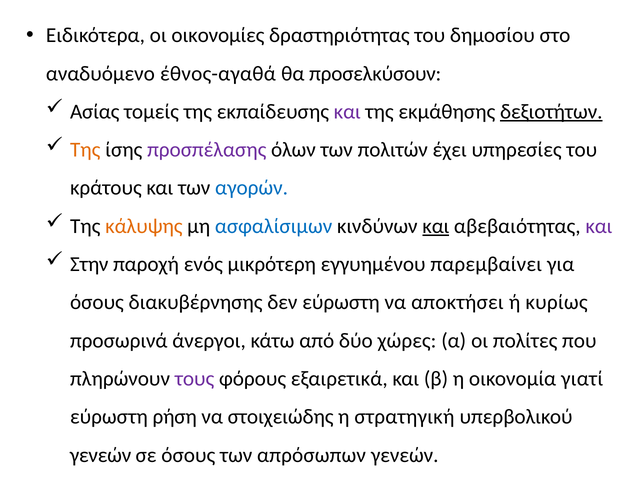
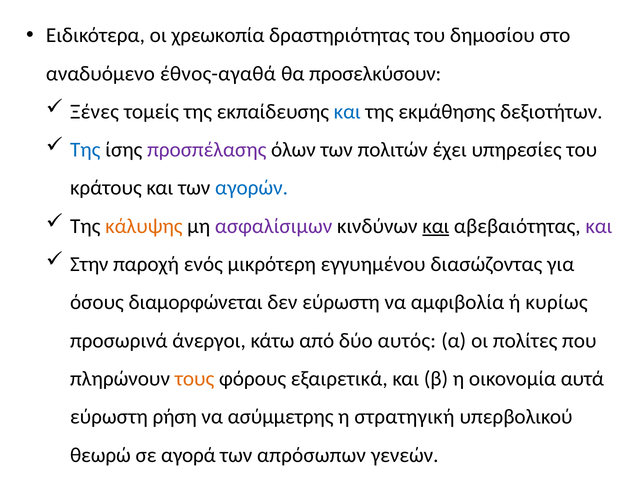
οικονομίες: οικονομίες -> χρεωκοπία (218, 35)
Ασίας: Ασίας -> Ξένες (94, 112)
και colour: purple -> blue (347, 112)
δεξιοτήτων underline: present -> none (551, 112)
Της colour: orange -> blue (85, 150)
ασφαλίσιμων colour: blue -> purple (274, 226)
παρεμβαίνει: παρεμβαίνει -> διασώζοντας (486, 264)
διακυβέρνησης: διακυβέρνησης -> διαμορφώνεται (196, 302)
αποκτήσει: αποκτήσει -> αμφιβολία (458, 302)
χώρες: χώρες -> αυτός (407, 341)
τους colour: purple -> orange (195, 379)
γιατί: γιατί -> αυτά (582, 379)
στοιχειώδης: στοιχειώδης -> ασύμμετρης (281, 417)
γενεών: γενεών -> θεωρώ (100, 455)
σε όσους: όσους -> αγορά (188, 455)
